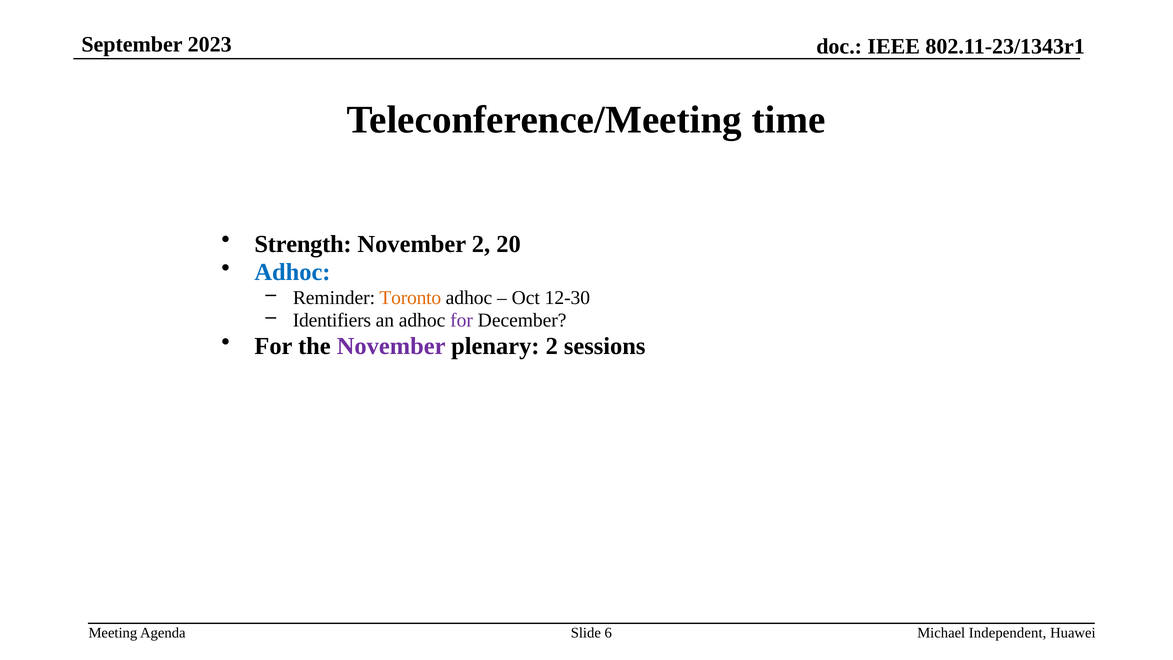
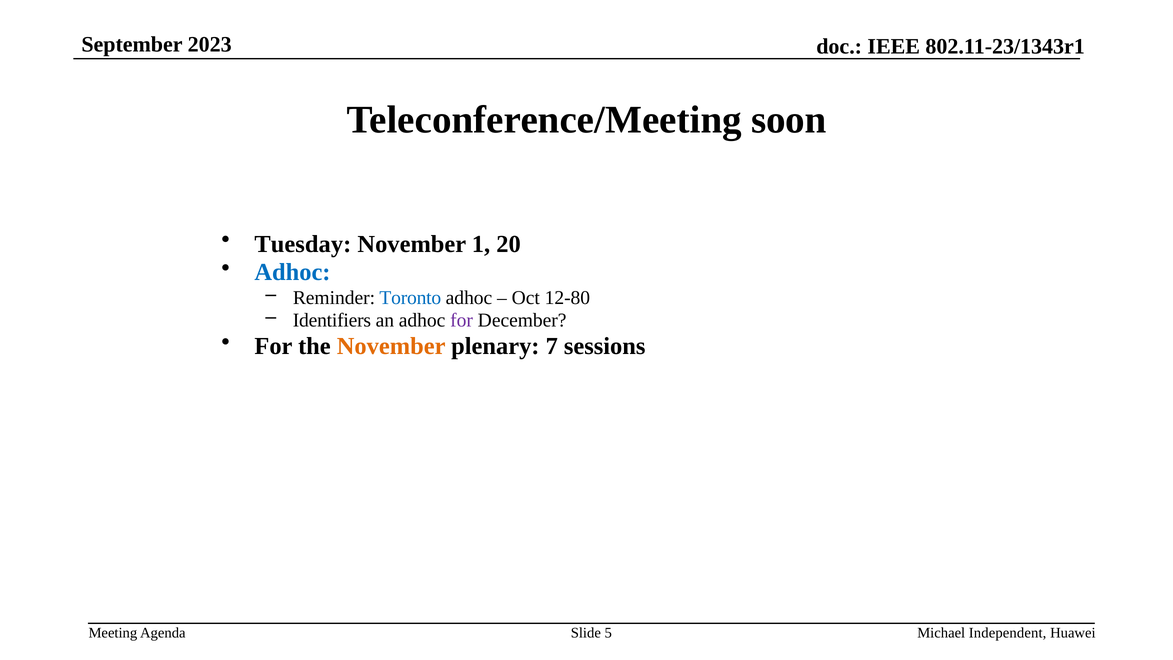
time: time -> soon (789, 120)
Strength: Strength -> Tuesday (303, 244)
November 2: 2 -> 1 (481, 244)
Toronto colour: orange -> blue (410, 298)
12-30: 12-30 -> 12-80 (567, 298)
November colour: purple -> orange (391, 346)
plenary 2: 2 -> 7 (552, 346)
6: 6 -> 5 (608, 633)
